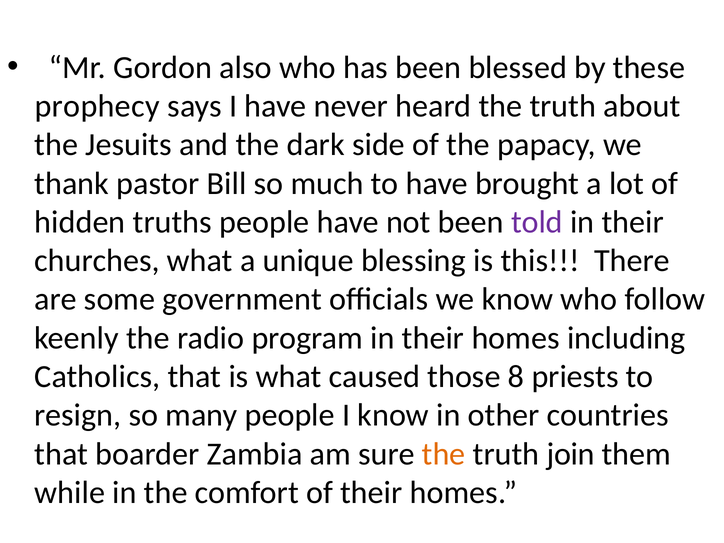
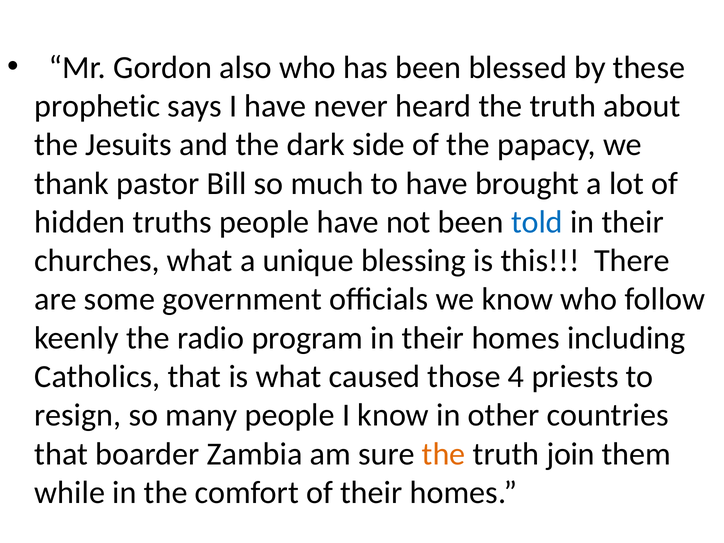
prophecy: prophecy -> prophetic (97, 106)
told colour: purple -> blue (537, 222)
8: 8 -> 4 (516, 377)
